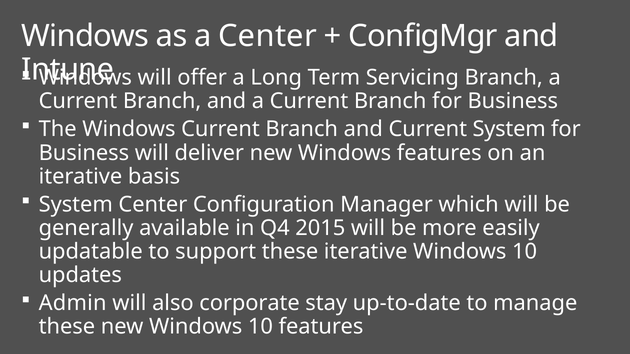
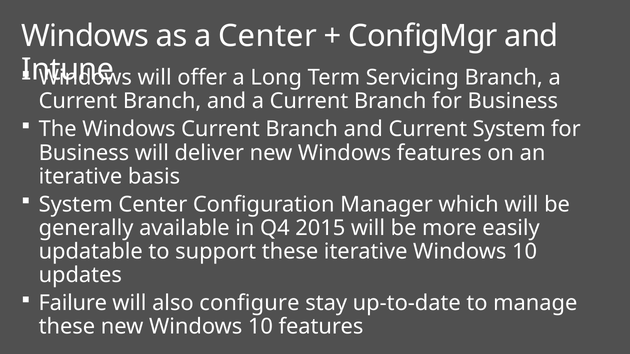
Admin: Admin -> Failure (73, 303)
corporate: corporate -> configure (249, 303)
